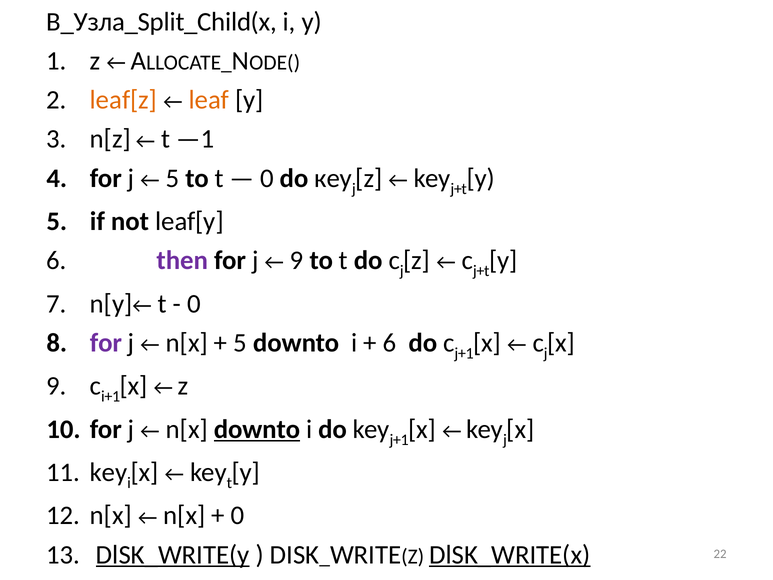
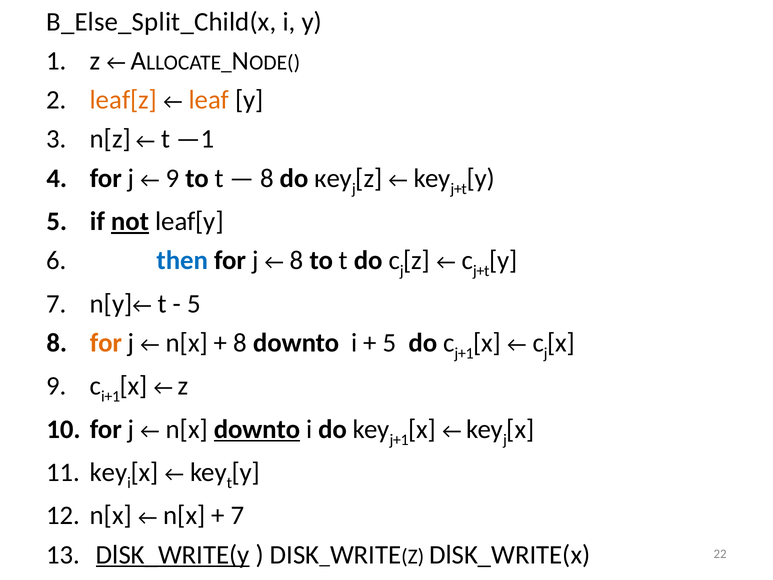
B_Узла_Split_Child(x: B_Узла_Split_Child(x -> B_Else_Split_Child(x (161, 22)
5: 5 -> 9 (173, 178)
0: 0 -> 8 (267, 178)
not underline: none -> present (130, 221)
then colour: purple -> blue (182, 260)
9: 9 -> 8 (297, 260)
0: 0 -> 5 (194, 304)
for colour: purple -> orange (106, 343)
5: 5 -> 8 (240, 343)
6: 6 -> 5 (390, 343)
0: 0 -> 7 (237, 515)
DlSK_WRITE(x underline: present -> none (510, 554)
